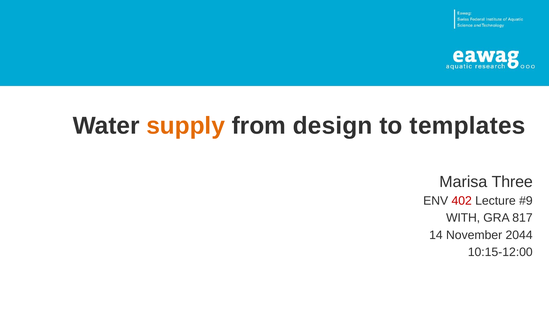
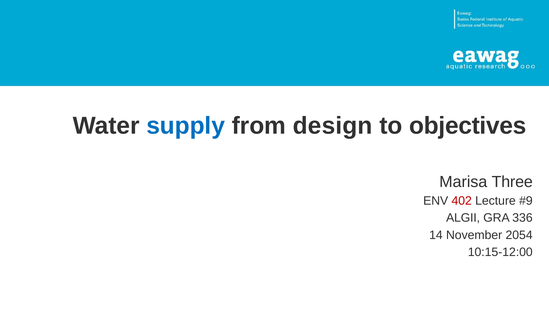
supply colour: orange -> blue (186, 126)
templates: templates -> objectives (468, 126)
WITH: WITH -> ALGII (463, 218)
817: 817 -> 336 (522, 218)
2044: 2044 -> 2054 (519, 235)
